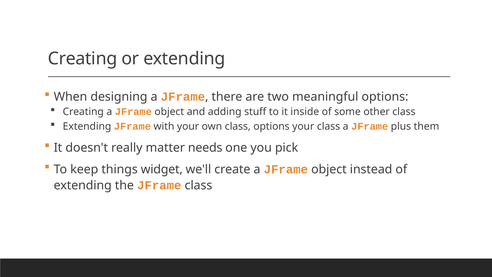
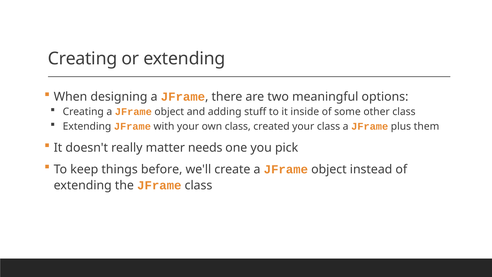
class options: options -> created (272, 126)
widget: widget -> before (162, 169)
